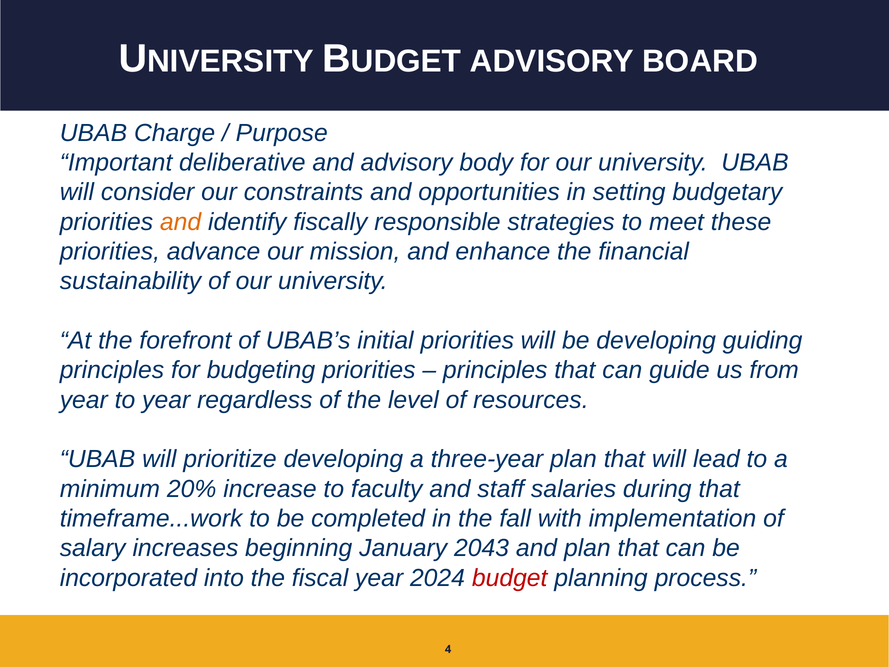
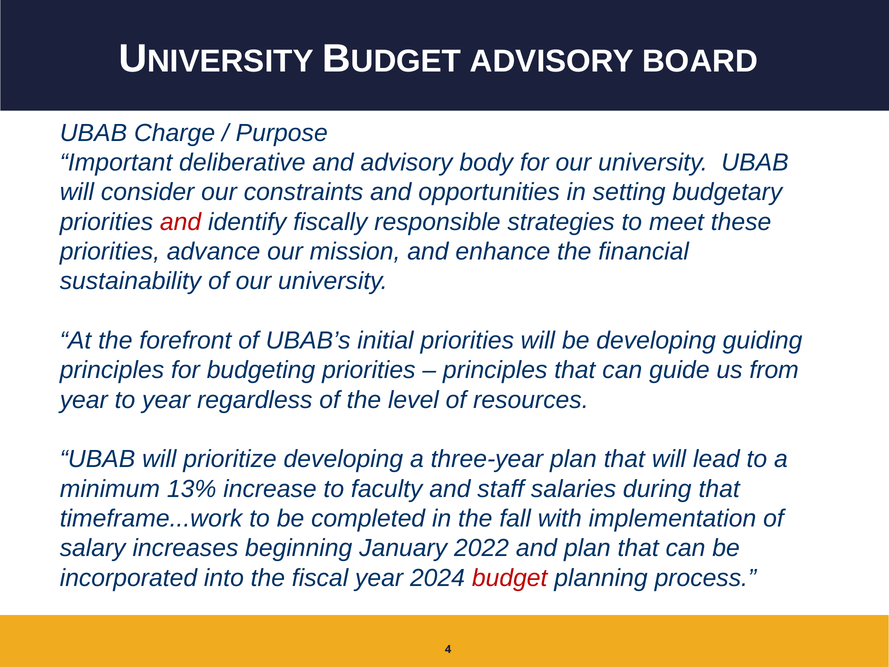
and colour: orange -> red (181, 222)
20%: 20% -> 13% (192, 489)
2043: 2043 -> 2022 (482, 548)
